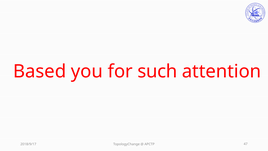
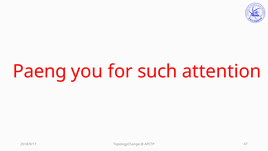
Based: Based -> Paeng (40, 71)
